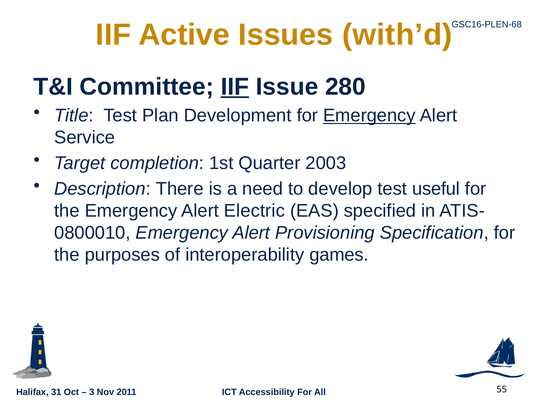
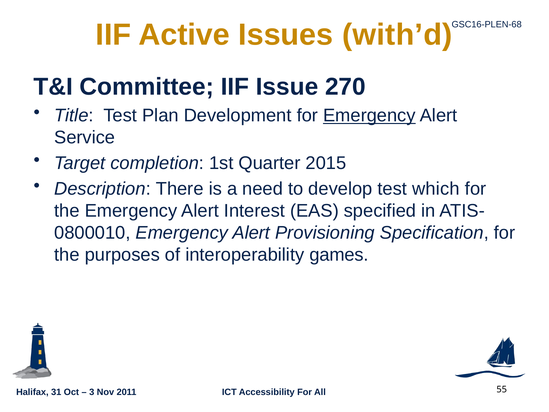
IIF underline: present -> none (235, 87)
280: 280 -> 270 (345, 87)
2003: 2003 -> 2015 (326, 163)
useful: useful -> which (436, 189)
Electric: Electric -> Interest (254, 211)
